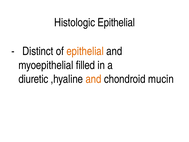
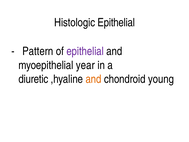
Distinct: Distinct -> Pattern (38, 51)
epithelial colour: orange -> purple (85, 51)
filled: filled -> year (85, 65)
mucin: mucin -> young (161, 79)
